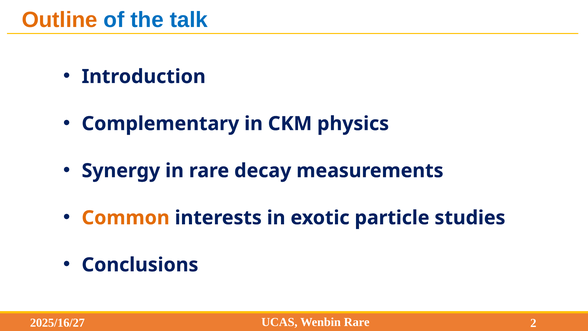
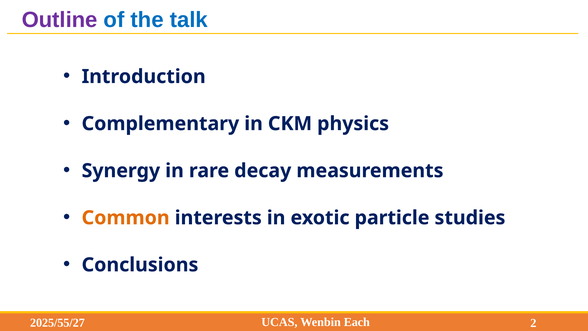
Outline colour: orange -> purple (60, 20)
Wenbin Rare: Rare -> Each (357, 322)
2025/16/27: 2025/16/27 -> 2025/55/27 (57, 323)
